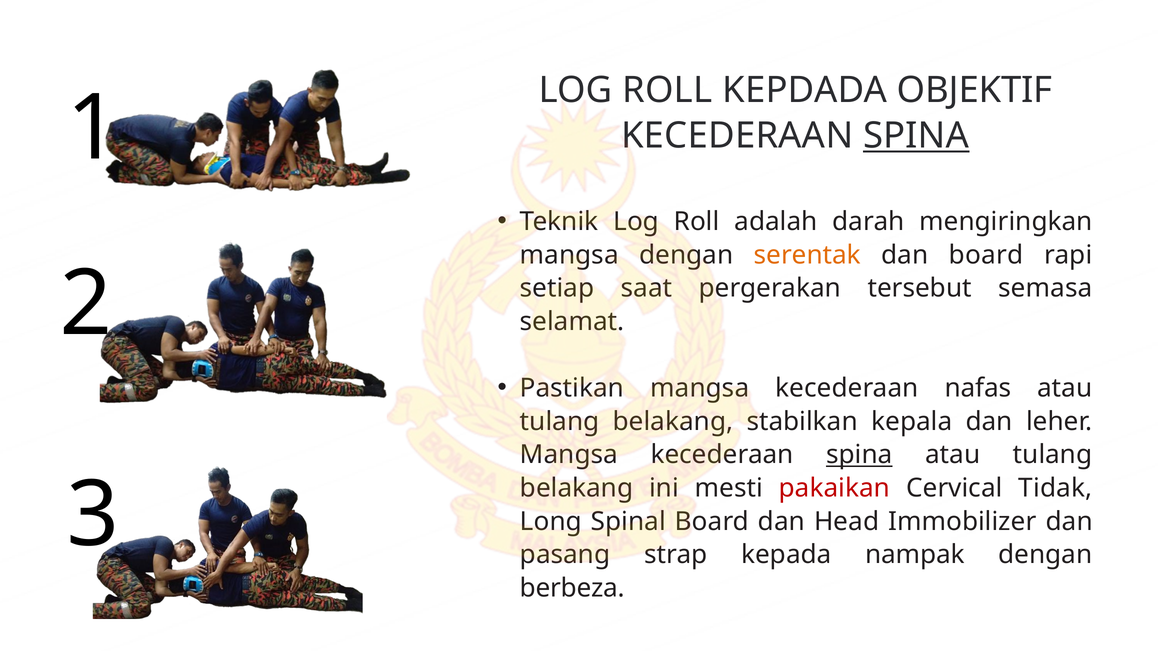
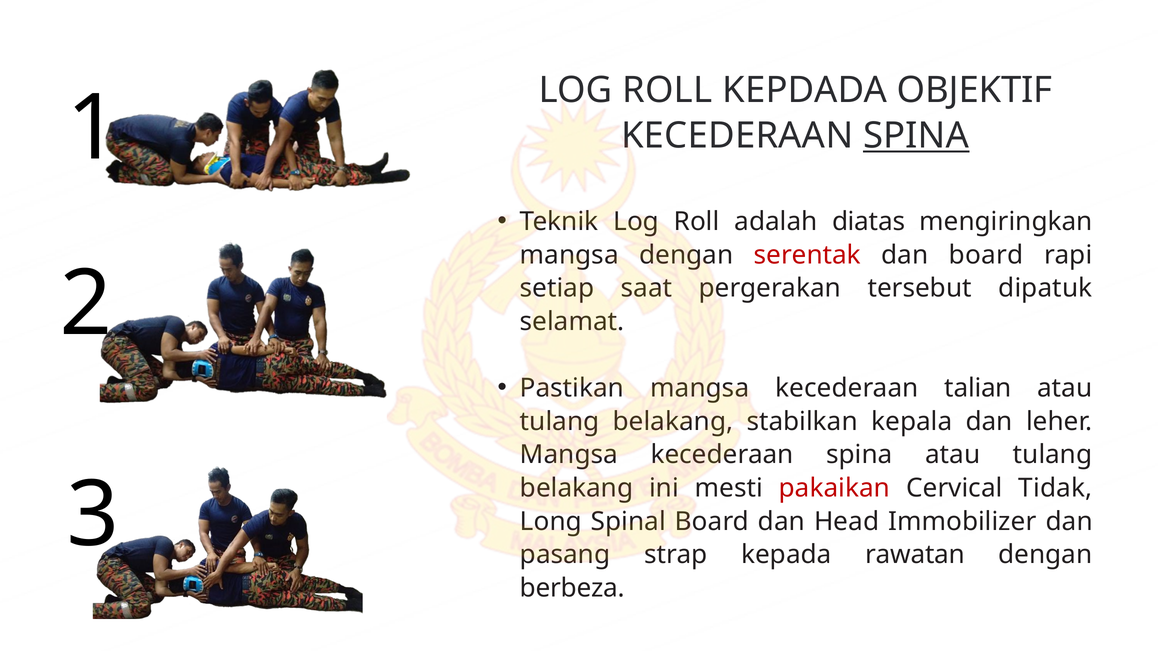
darah: darah -> diatas (869, 222)
serentak colour: orange -> red (807, 255)
semasa: semasa -> dipatuk (1045, 288)
nafas: nafas -> talian (978, 388)
spina underline: present -> none (859, 455)
nampak: nampak -> rawatan (915, 555)
